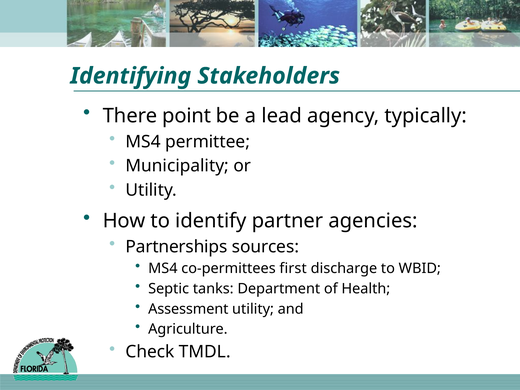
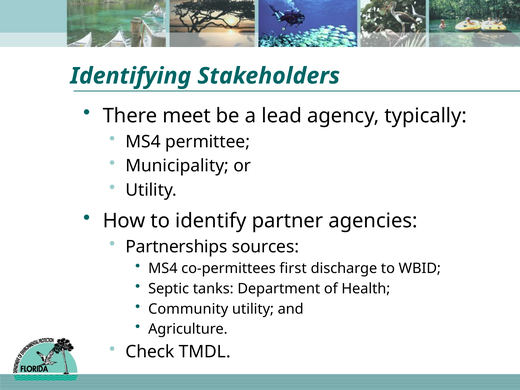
point: point -> meet (187, 116)
Assessment: Assessment -> Community (188, 309)
